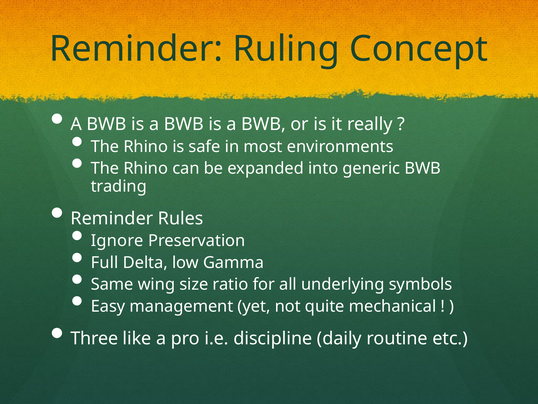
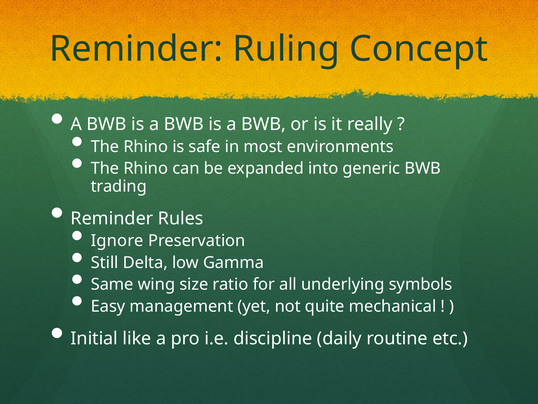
Full: Full -> Still (105, 262)
Three: Three -> Initial (94, 338)
